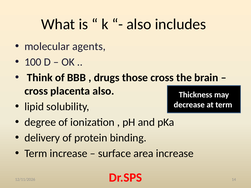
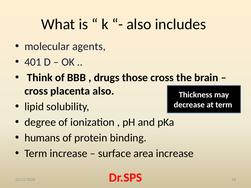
100: 100 -> 401 (33, 62)
delivery: delivery -> humans (42, 138)
